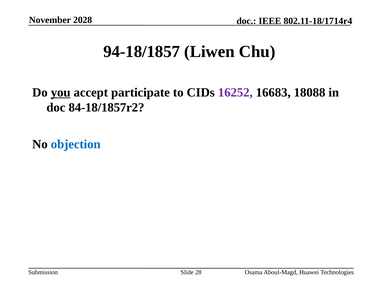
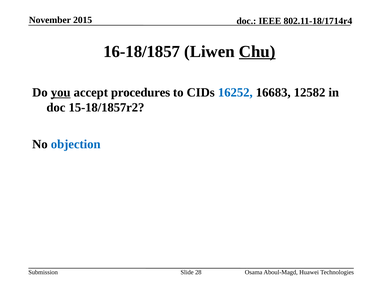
2028: 2028 -> 2015 (83, 20)
94-18/1857: 94-18/1857 -> 16-18/1857 (142, 52)
Chu underline: none -> present (257, 52)
participate: participate -> procedures (141, 92)
16252 colour: purple -> blue (235, 92)
18088: 18088 -> 12582 (310, 92)
84-18/1857r2: 84-18/1857r2 -> 15-18/1857r2 (106, 108)
